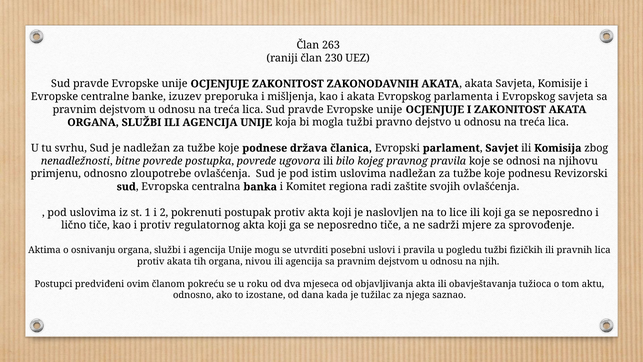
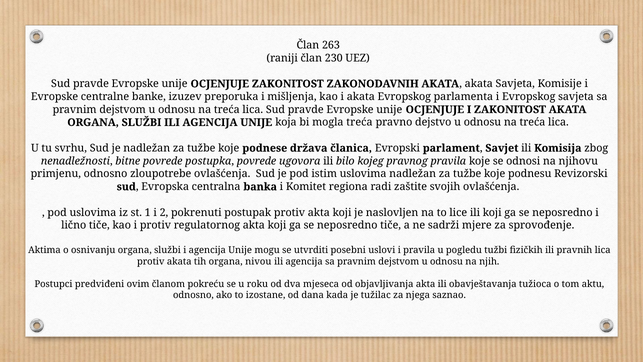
mogla tužbi: tužbi -> treća (360, 122)
